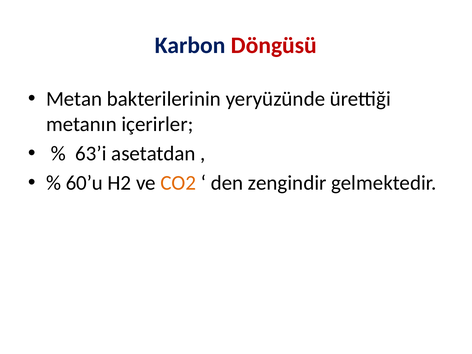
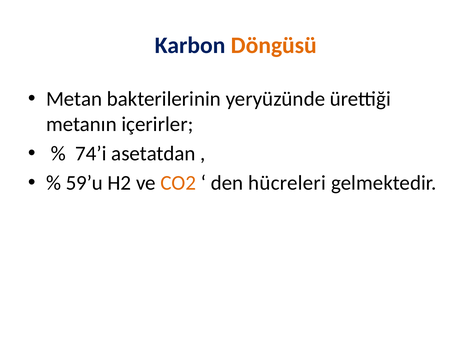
Döngüsü colour: red -> orange (274, 45)
63’i: 63’i -> 74’i (91, 154)
60’u: 60’u -> 59’u (84, 183)
zengindir: zengindir -> hücreleri (287, 183)
